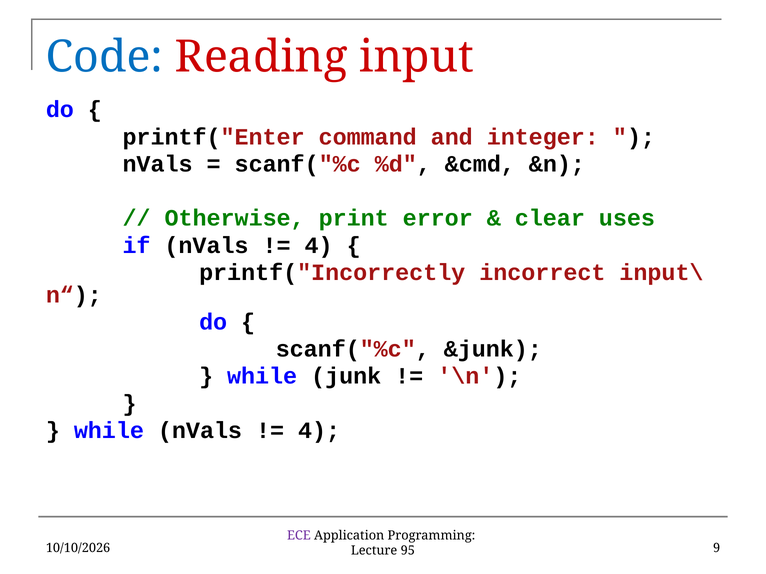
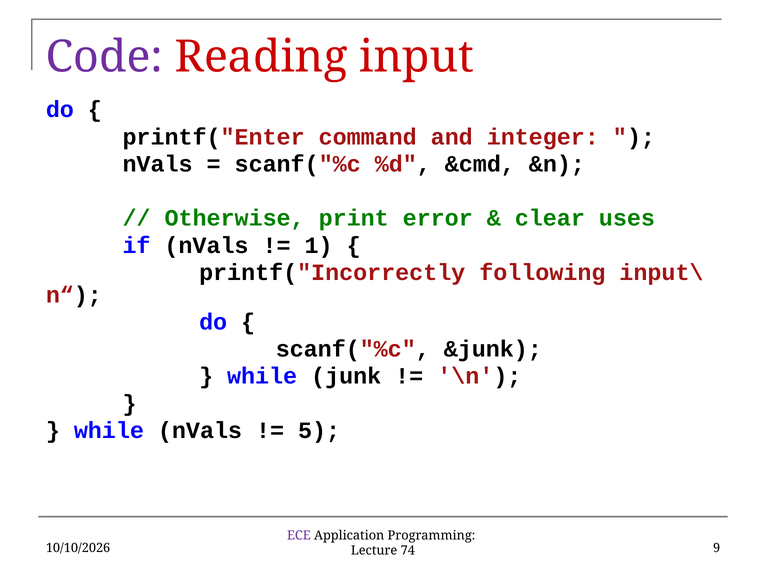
Code colour: blue -> purple (105, 57)
4: 4 -> 1 (319, 246)
incorrect: incorrect -> following (542, 273)
4: 4 -> 5 (319, 431)
95: 95 -> 74 (408, 551)
